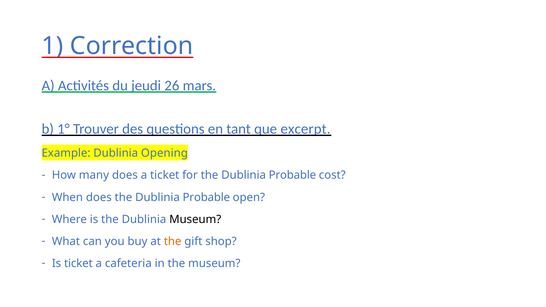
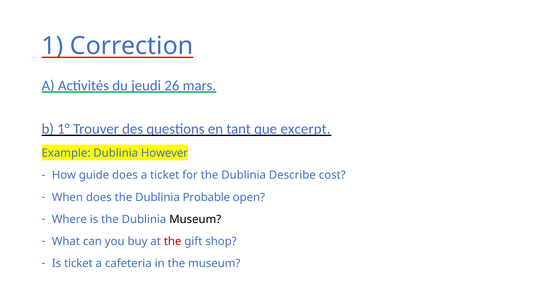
Opening: Opening -> However (165, 153)
many: many -> guide (94, 175)
for the Dublinia Probable: Probable -> Describe (292, 175)
the colour: orange -> red (173, 242)
